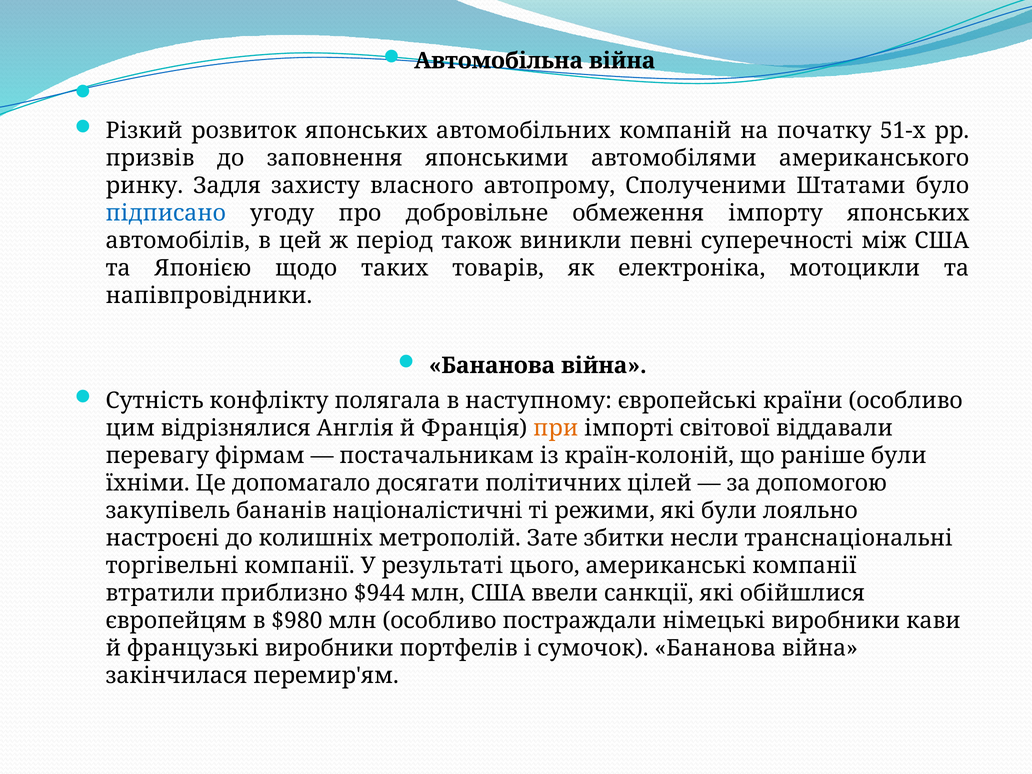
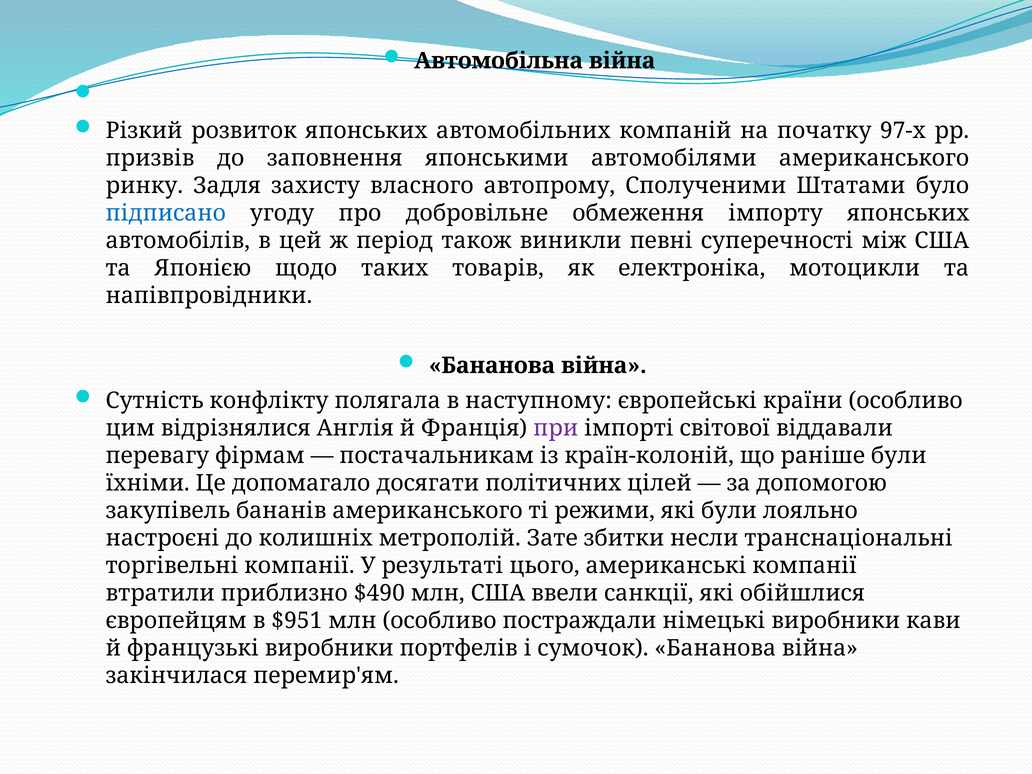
51-х: 51-х -> 97-х (903, 131)
при colour: orange -> purple (556, 428)
бананів націоналістичні: націоналістичні -> американського (427, 511)
$944: $944 -> $490 (379, 593)
$980: $980 -> $951 (297, 621)
